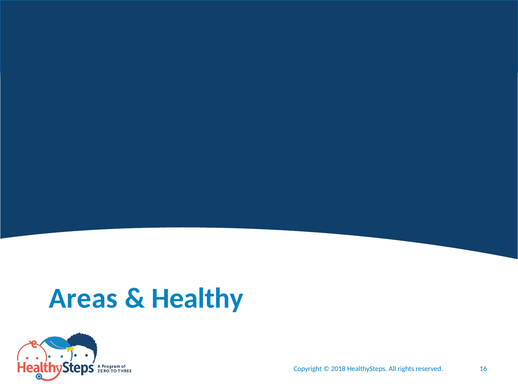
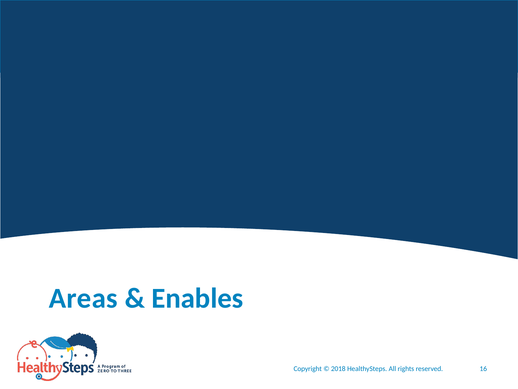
Healthy: Healthy -> Enables (197, 298)
